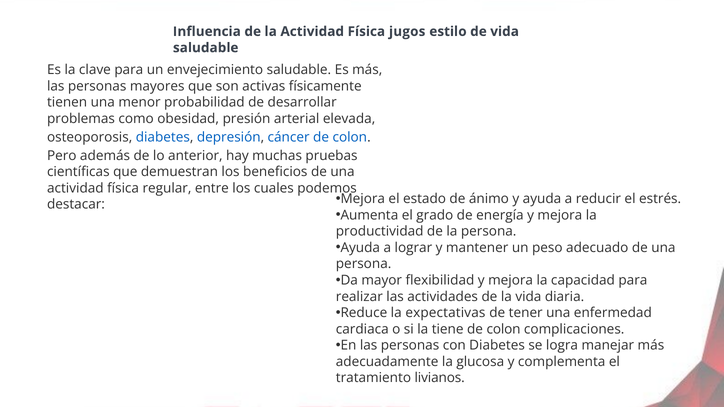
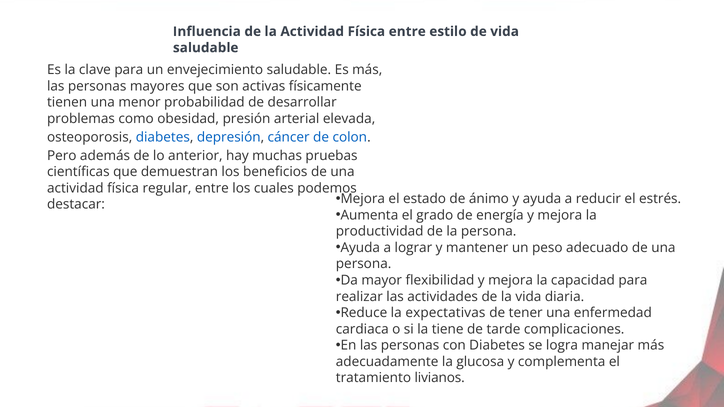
Física jugos: jugos -> entre (407, 31)
tiene de colon: colon -> tarde (503, 329)
